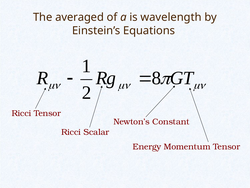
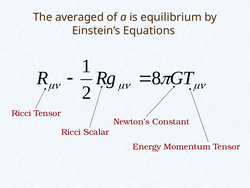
wavelength: wavelength -> equilibrium (171, 17)
